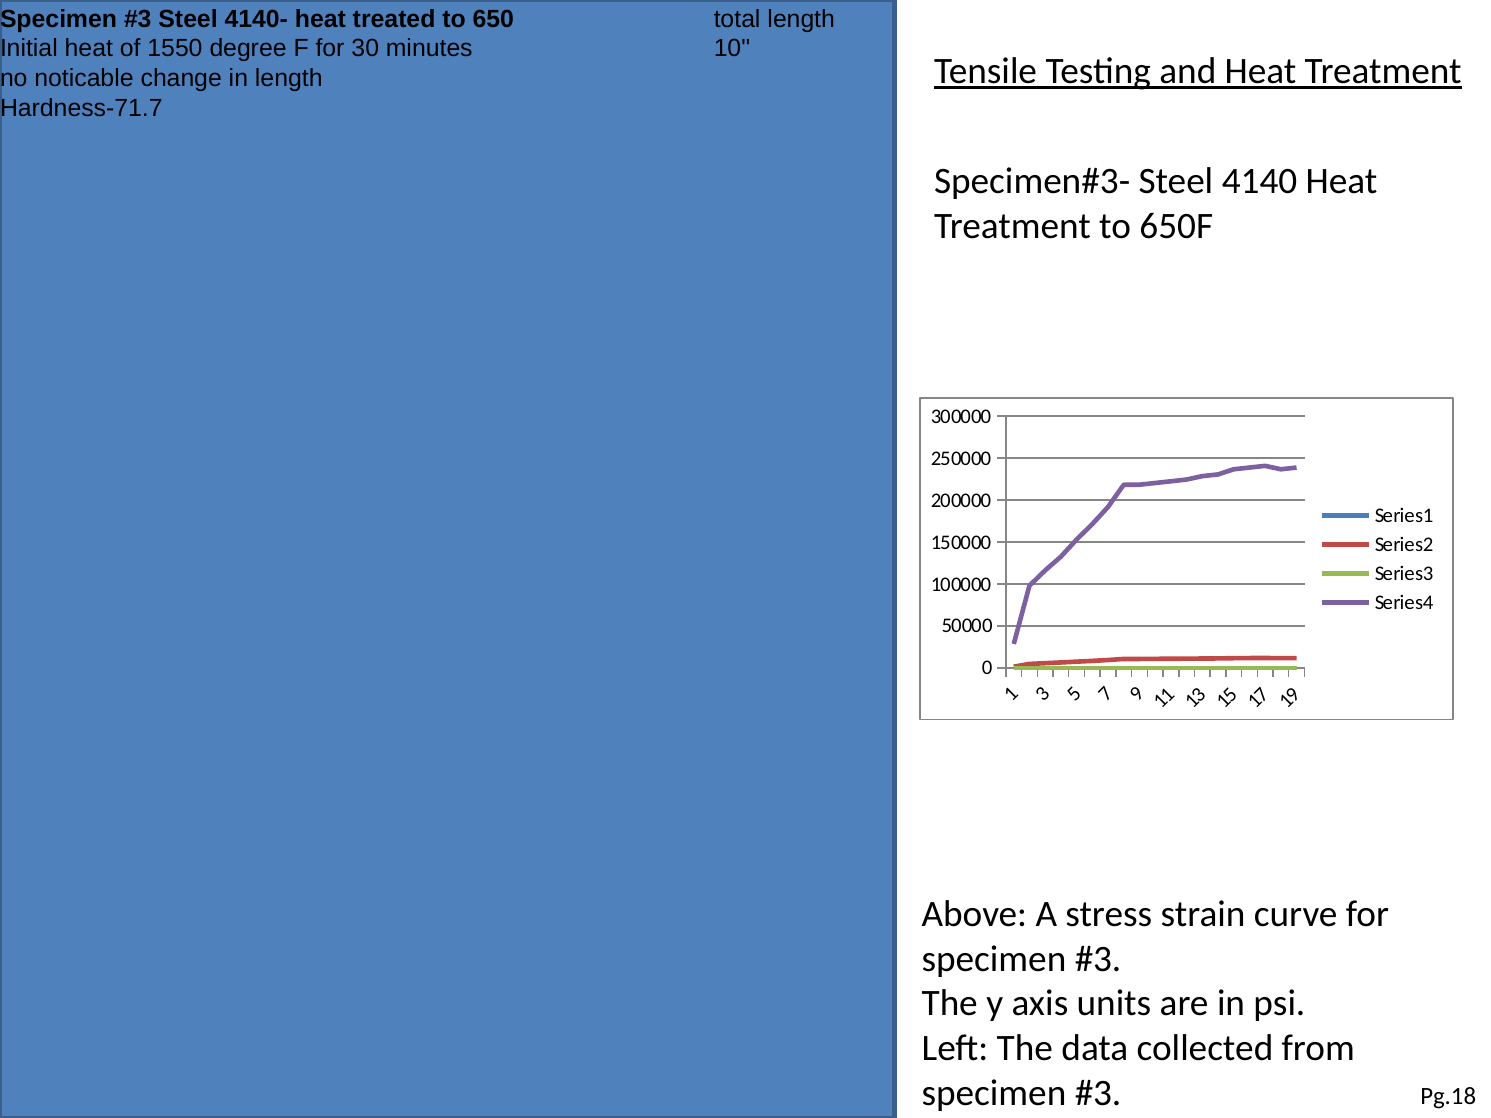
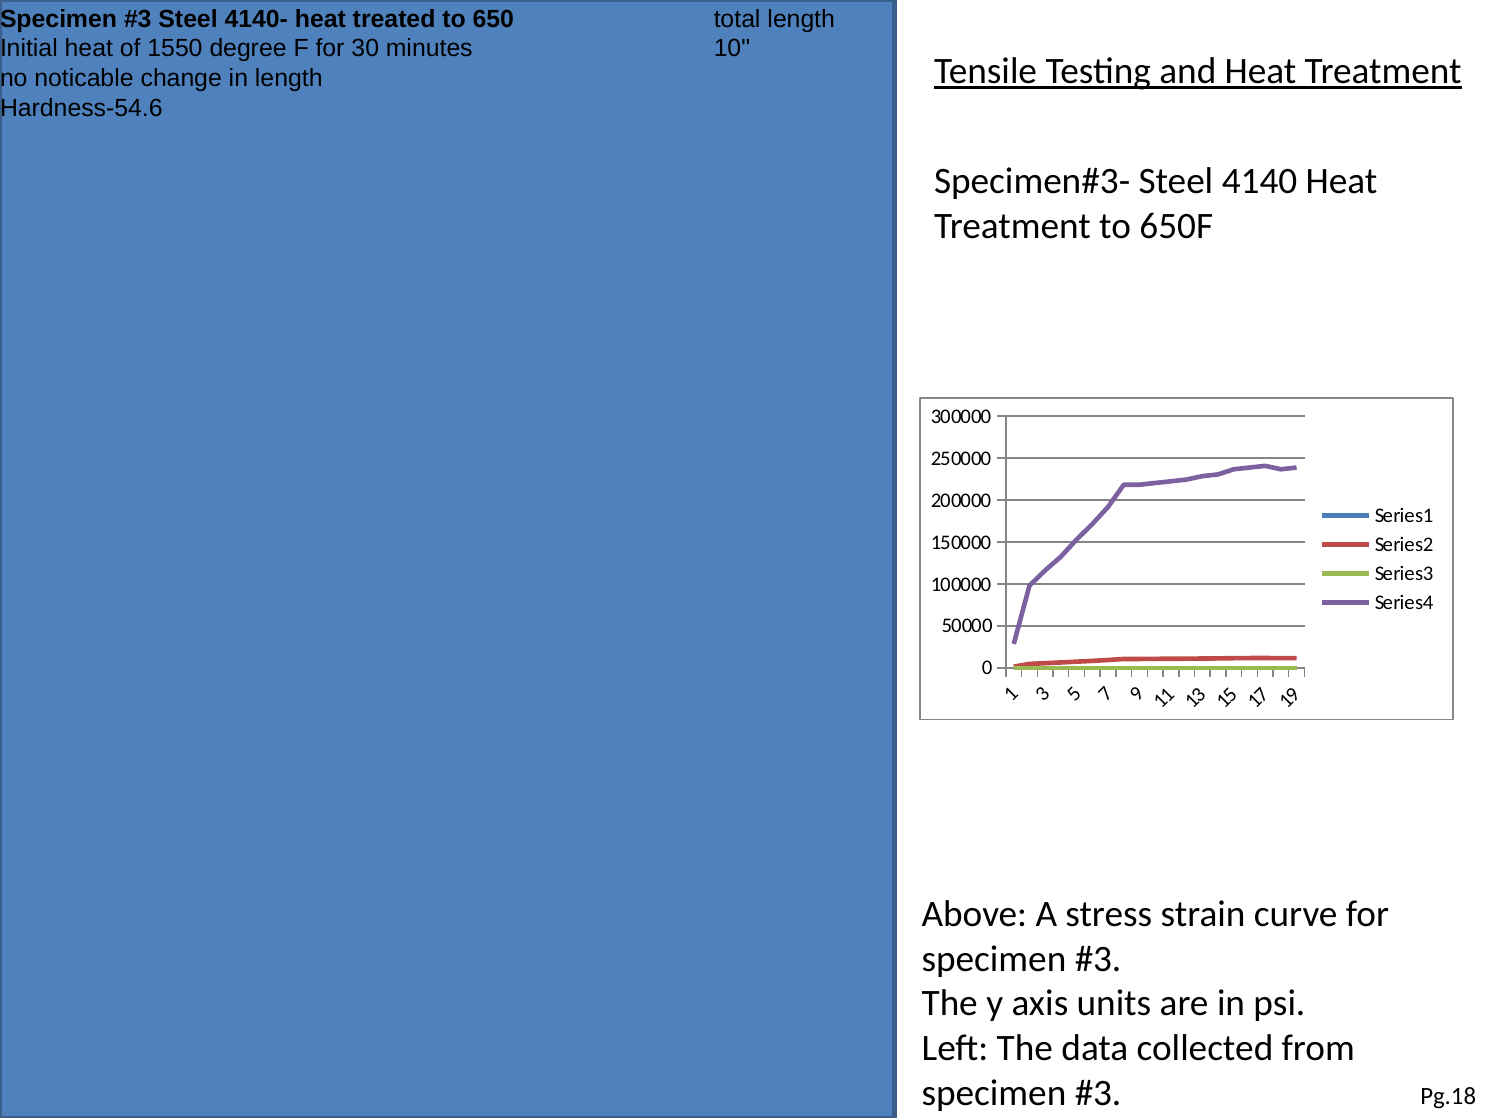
Hardness-71.7: Hardness-71.7 -> Hardness-54.6 (81, 109)
